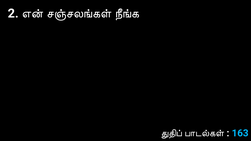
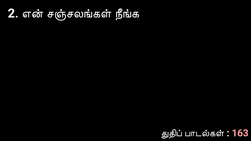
163 colour: light blue -> pink (240, 133)
